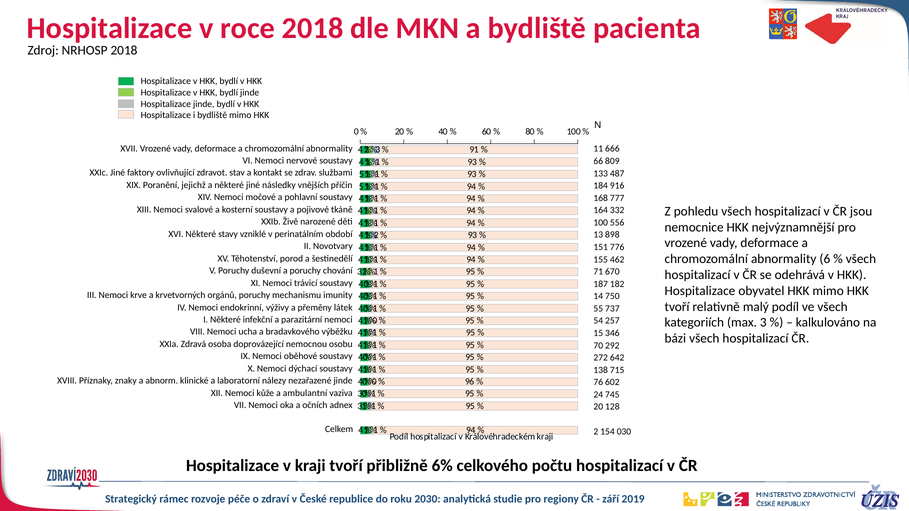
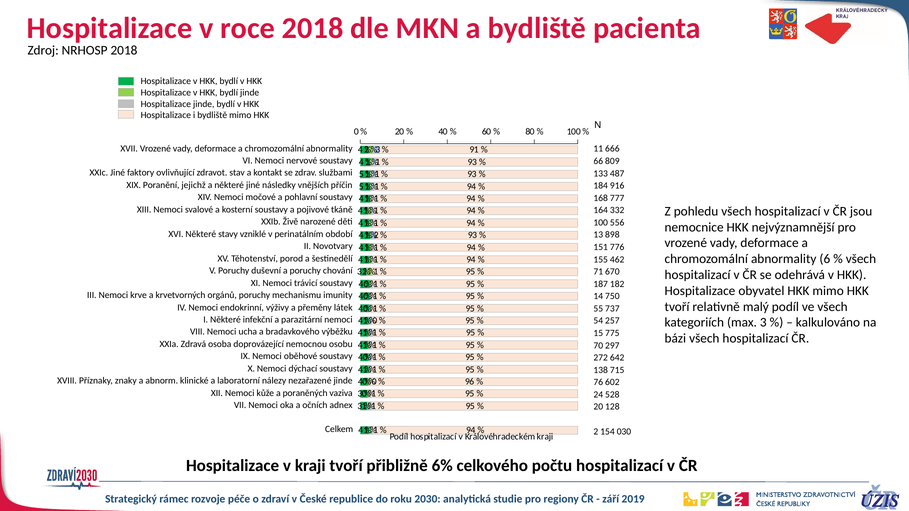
346: 346 -> 775 (612, 333)
292: 292 -> 297 (612, 346)
ambulantní: ambulantní -> poraněných (305, 393)
745: 745 -> 528 (612, 395)
